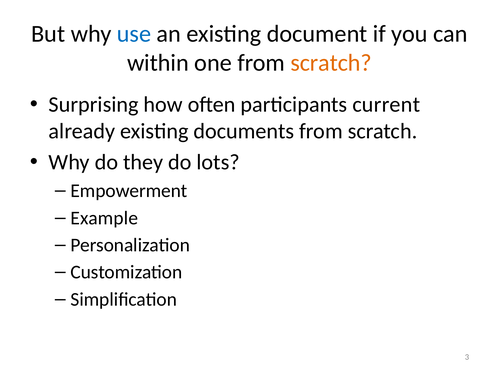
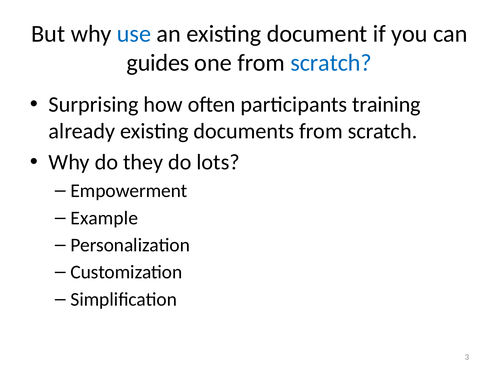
within: within -> guides (158, 63)
scratch colour: orange -> blue (331, 63)
current: current -> training (386, 105)
